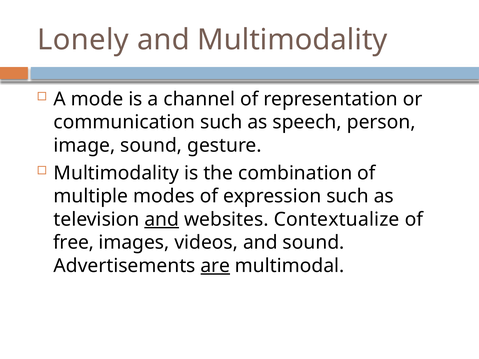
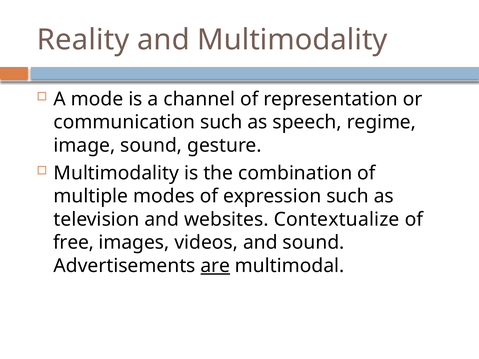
Lonely: Lonely -> Reality (83, 40)
person: person -> regime (381, 122)
and underline: present -> none (162, 220)
